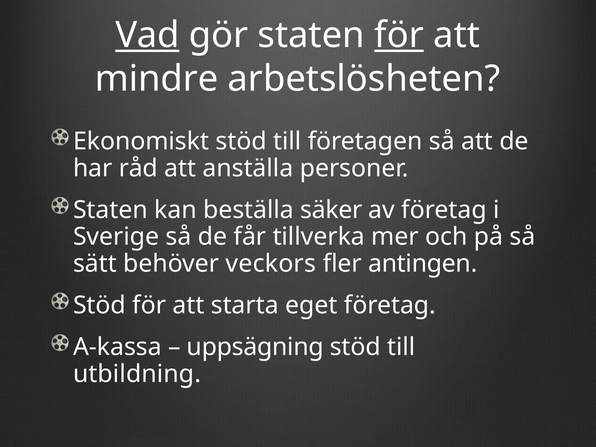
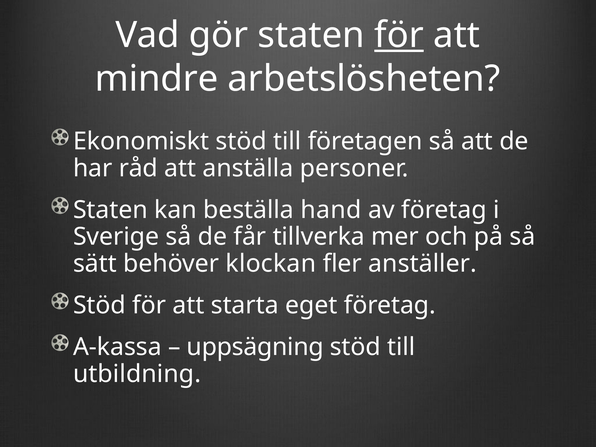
Vad underline: present -> none (147, 35)
säker: säker -> hand (331, 210)
veckors: veckors -> klockan (271, 264)
antingen: antingen -> anställer (423, 264)
